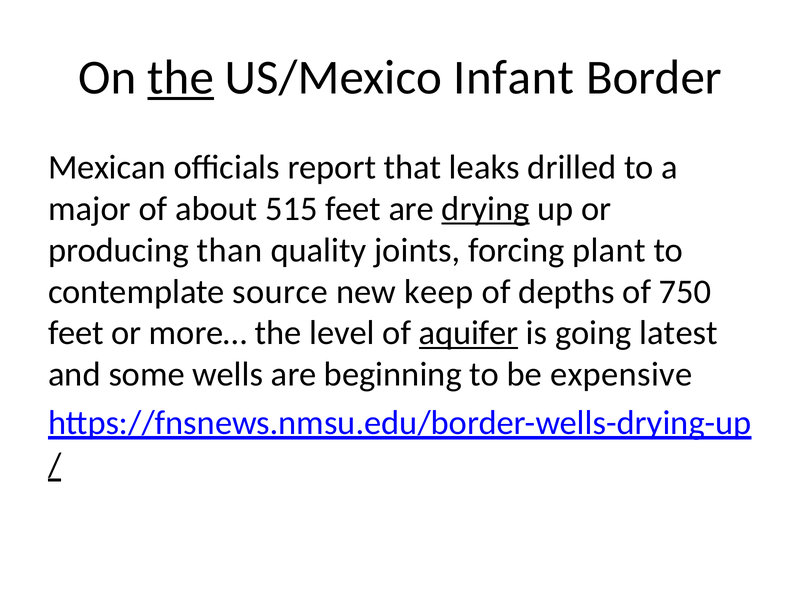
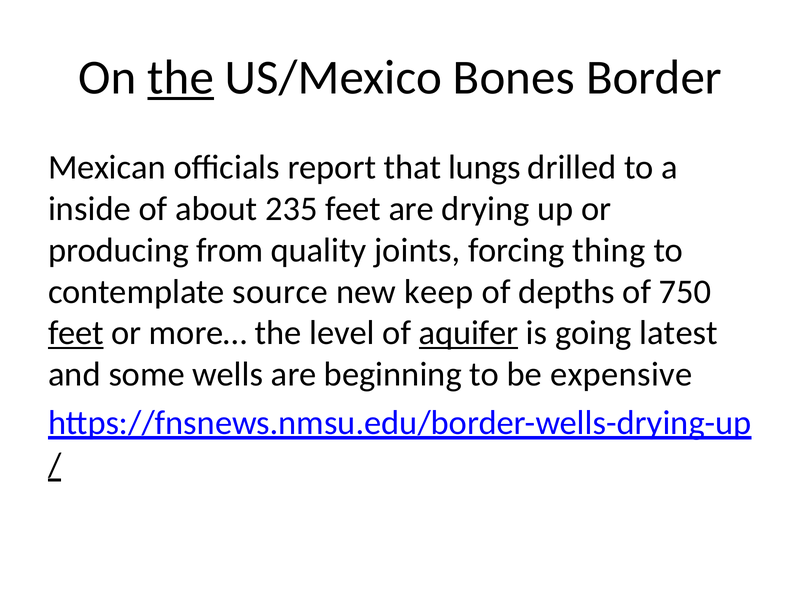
Infant: Infant -> Bones (514, 78)
leaks: leaks -> lungs (485, 167)
major: major -> inside (89, 209)
515: 515 -> 235 (291, 209)
drying underline: present -> none (485, 209)
than: than -> from (230, 250)
plant: plant -> thing (609, 250)
feet underline: none -> present (76, 333)
